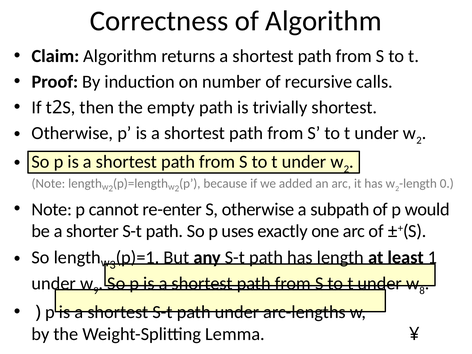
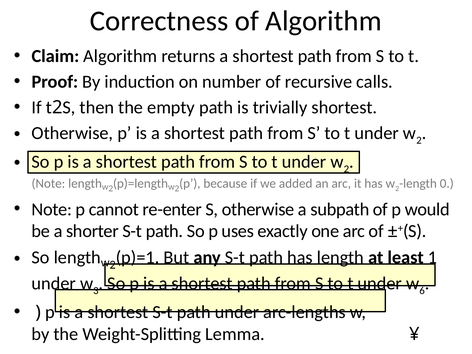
So length w 3: 3 -> 2 (113, 265)
9: 9 -> 3 (96, 291)
8: 8 -> 6 (422, 291)
